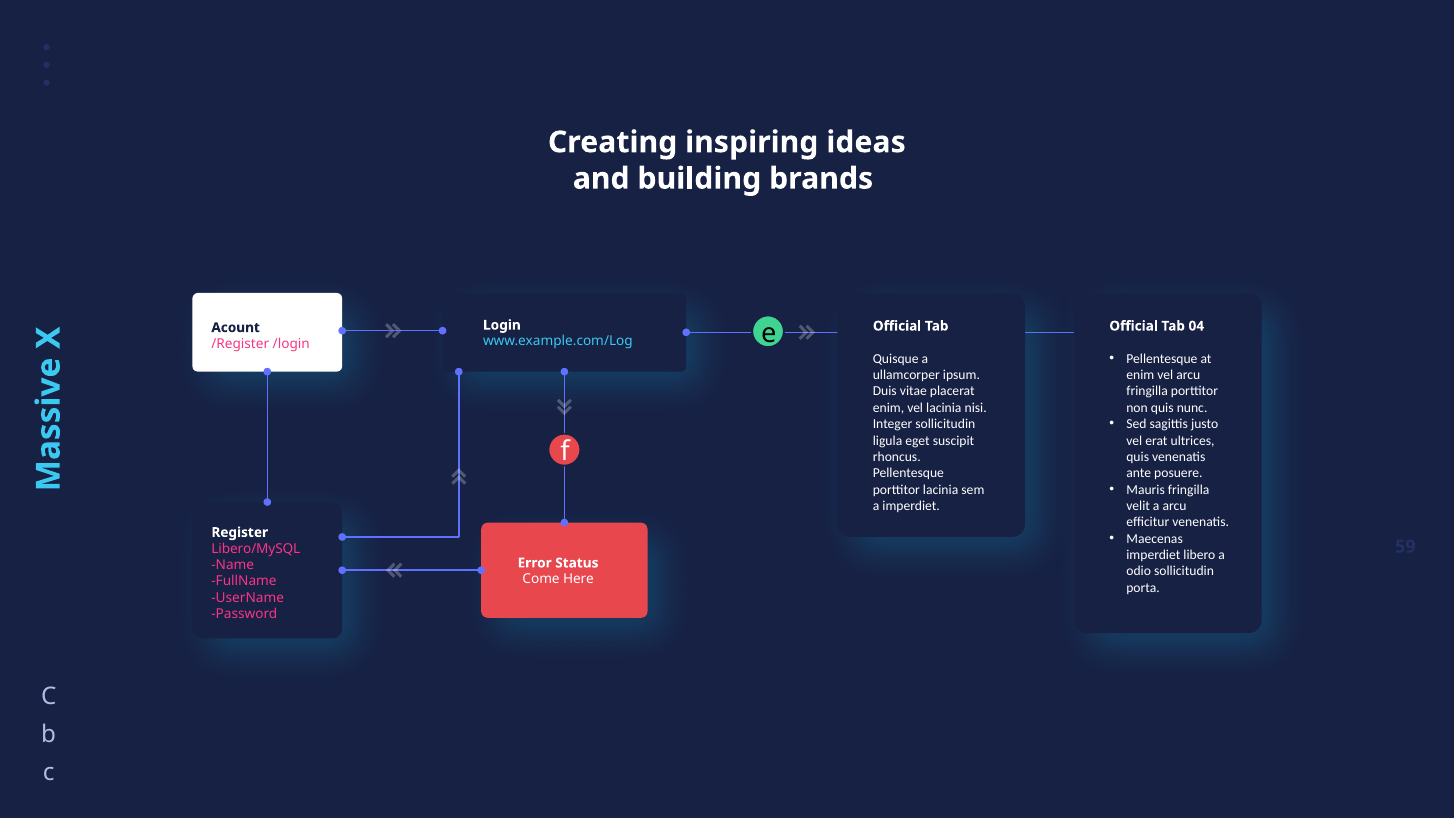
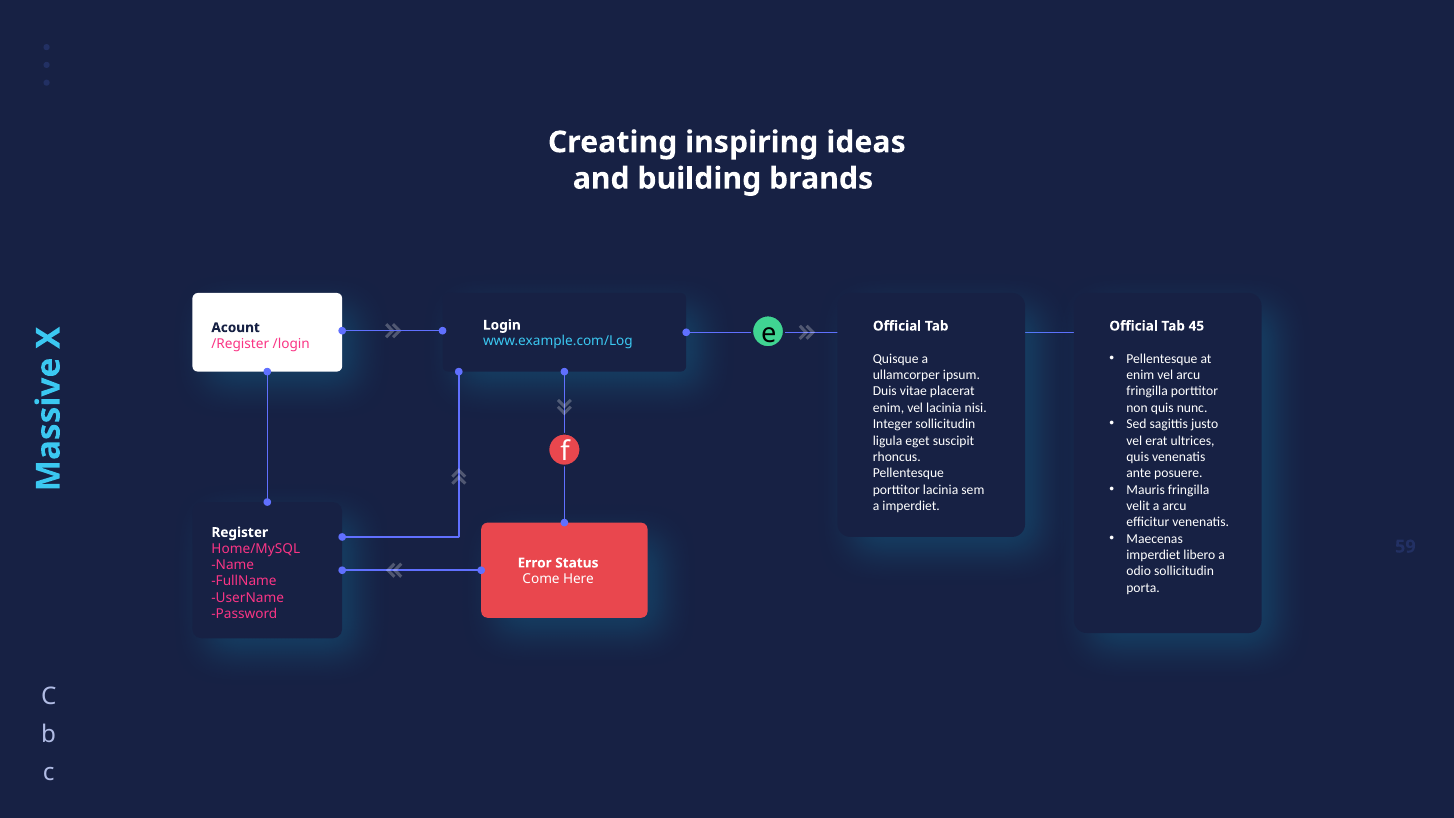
04: 04 -> 45 (1196, 326)
Libero/MySQL: Libero/MySQL -> Home/MySQL (256, 549)
